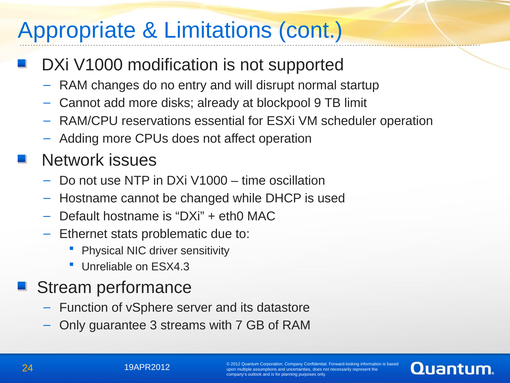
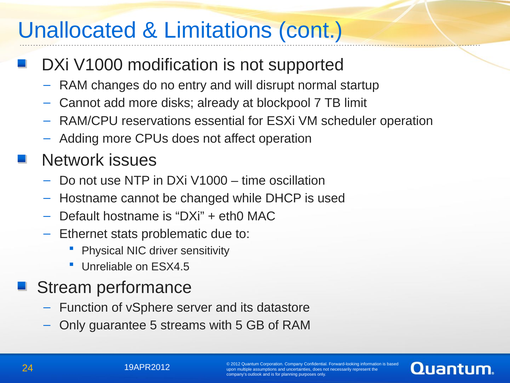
Appropriate: Appropriate -> Unallocated (77, 30)
9: 9 -> 7 (318, 103)
ESX4.3: ESX4.3 -> ESX4.5 (170, 266)
guarantee 3: 3 -> 5 (153, 325)
with 7: 7 -> 5 (239, 325)
